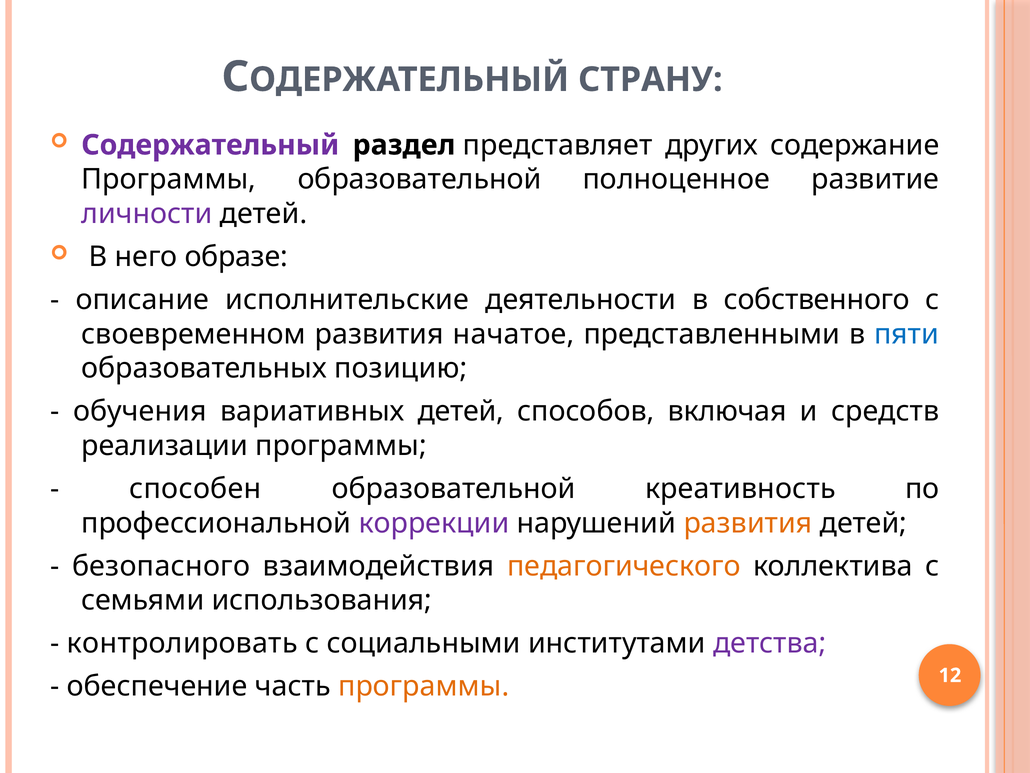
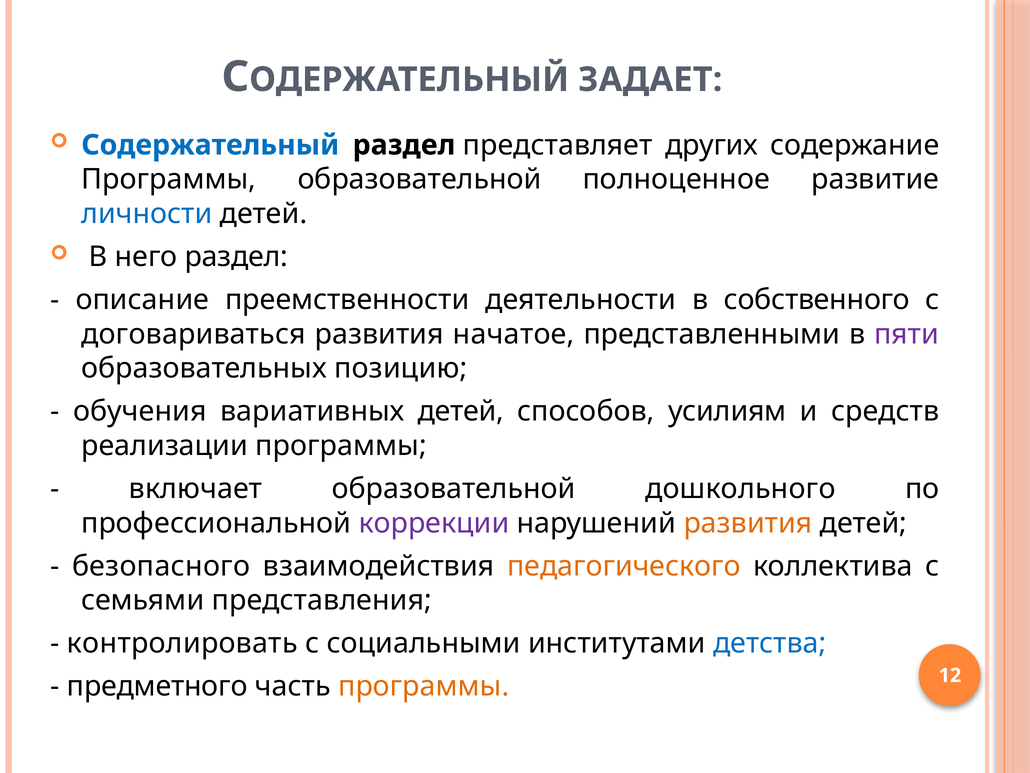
СТРАНУ: СТРАНУ -> ЗАДАЕТ (650, 80)
Содержательный colour: purple -> blue (210, 145)
личности colour: purple -> blue (147, 214)
него образе: образе -> раздел (236, 257)
исполнительские: исполнительские -> преемственности (347, 300)
своевременном: своевременном -> договариваться (194, 334)
пяти colour: blue -> purple (907, 334)
включая: включая -> усилиям (727, 411)
способен: способен -> включает (196, 488)
креативность: креативность -> дошкольного (740, 488)
использования: использования -> представления (322, 600)
детства colour: purple -> blue (770, 643)
обеспечение: обеспечение -> предметного (157, 686)
